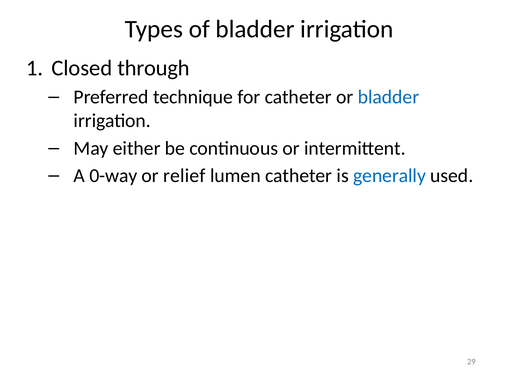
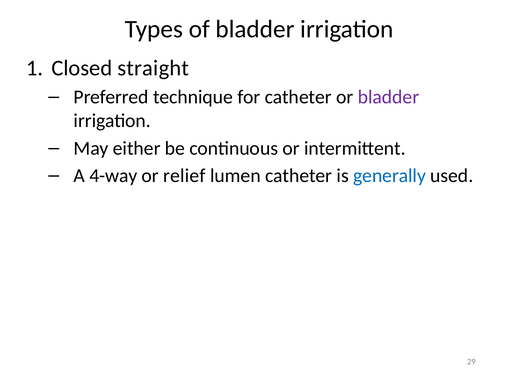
through: through -> straight (153, 68)
bladder colour: blue -> purple (388, 97)
0-way: 0-way -> 4-way (113, 176)
